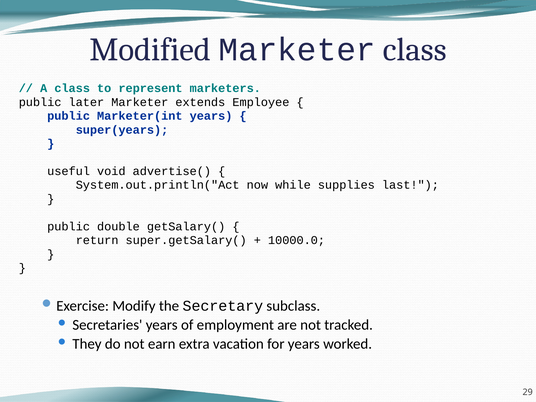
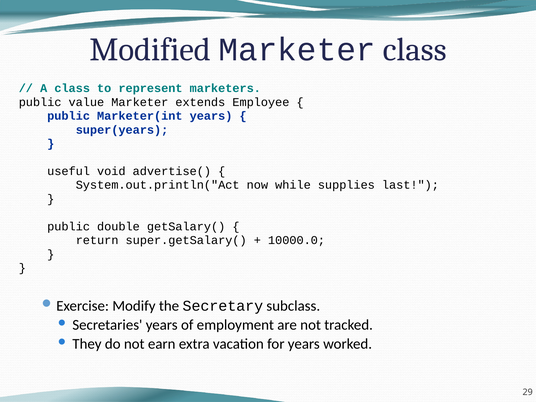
later: later -> value (86, 102)
